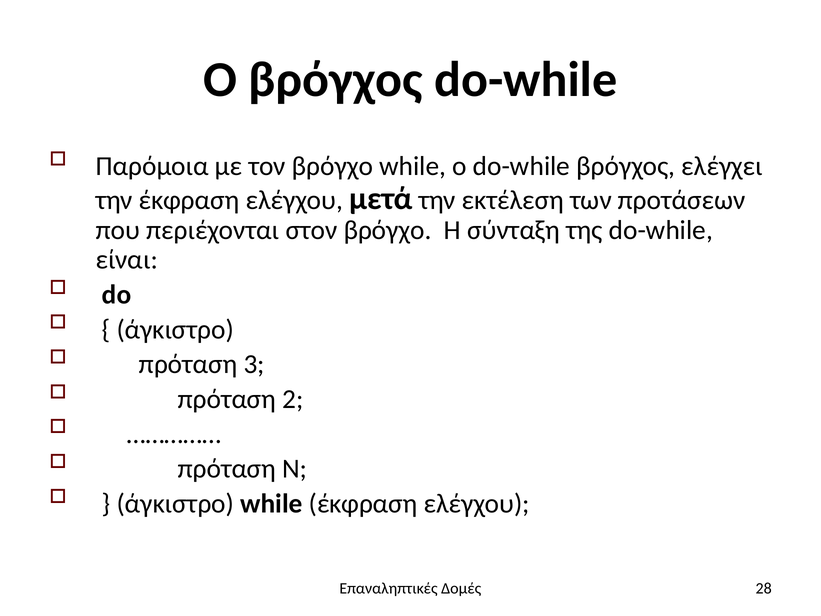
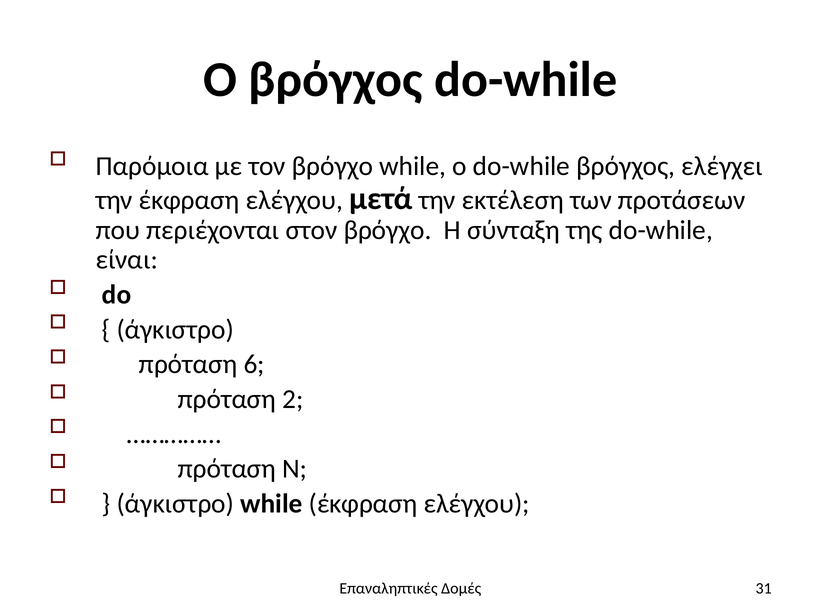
3: 3 -> 6 (254, 364)
28: 28 -> 31 (764, 588)
